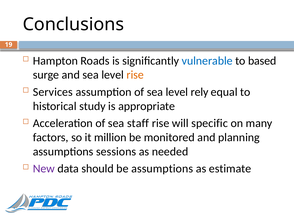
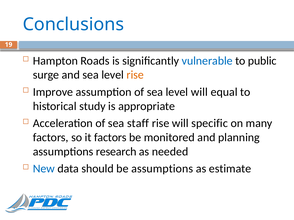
Conclusions colour: black -> blue (73, 25)
based: based -> public (262, 61)
Services: Services -> Improve (53, 92)
level rely: rely -> will (199, 92)
it million: million -> factors (110, 138)
sessions: sessions -> research (116, 152)
New colour: purple -> blue (44, 169)
